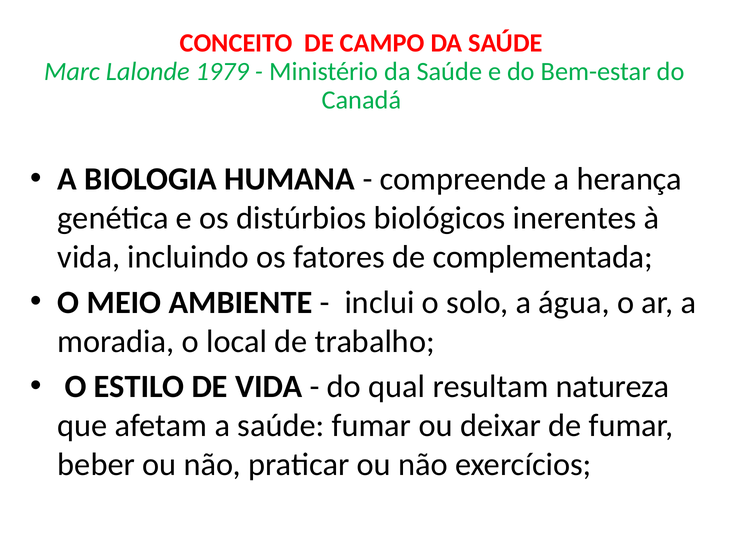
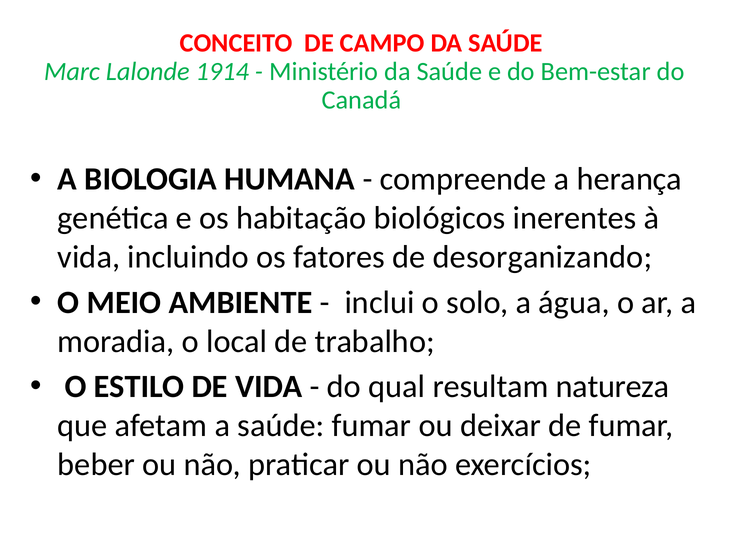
1979: 1979 -> 1914 (222, 72)
distúrbios: distúrbios -> habitação (301, 218)
complementada: complementada -> desorganizando (543, 257)
